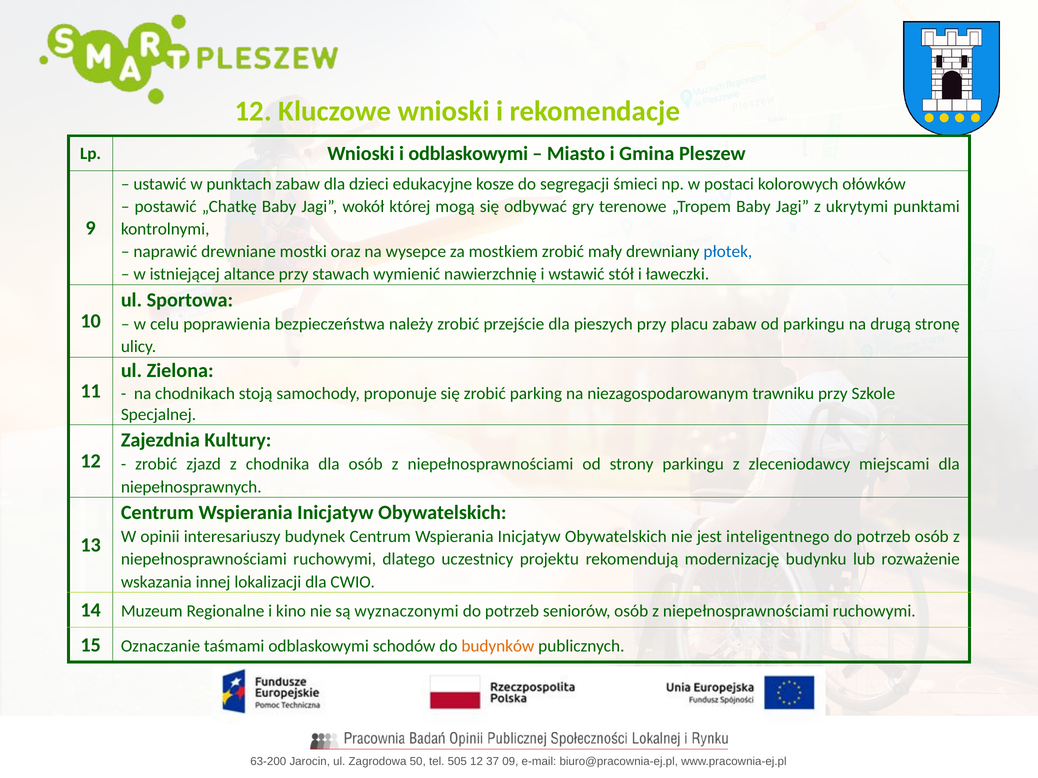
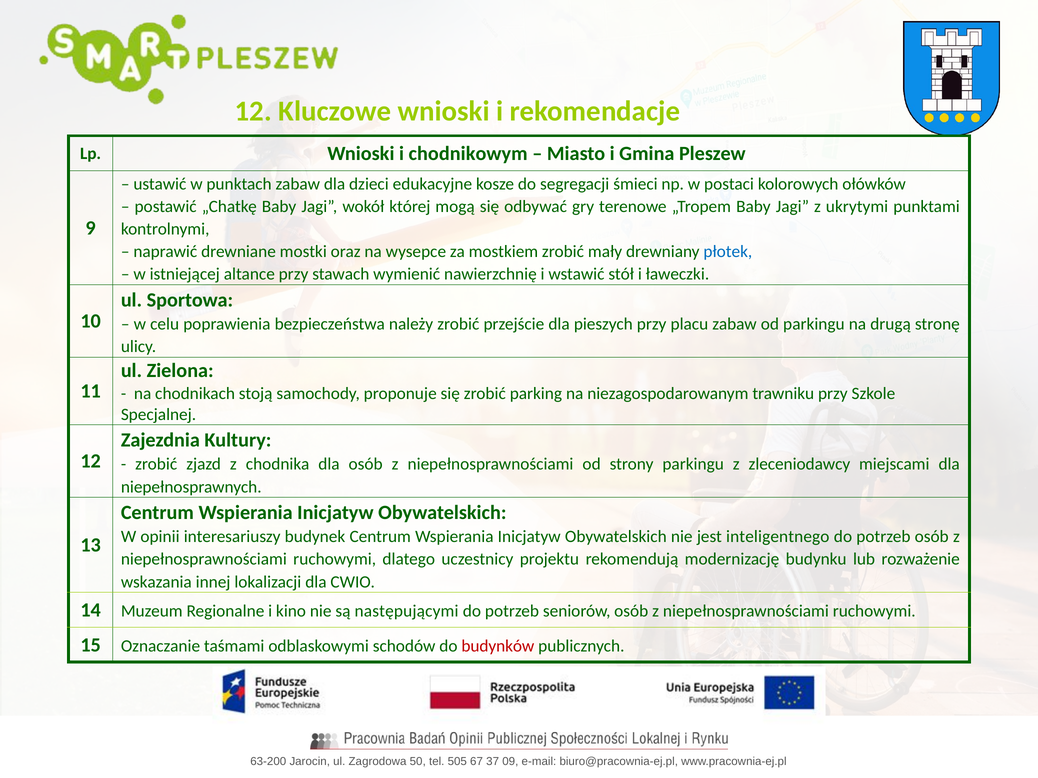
i odblaskowymi: odblaskowymi -> chodnikowym (468, 154)
wyznaczonymi: wyznaczonymi -> następującymi (407, 612)
budynków colour: orange -> red (498, 647)
12: 12 -> 67 (477, 762)
